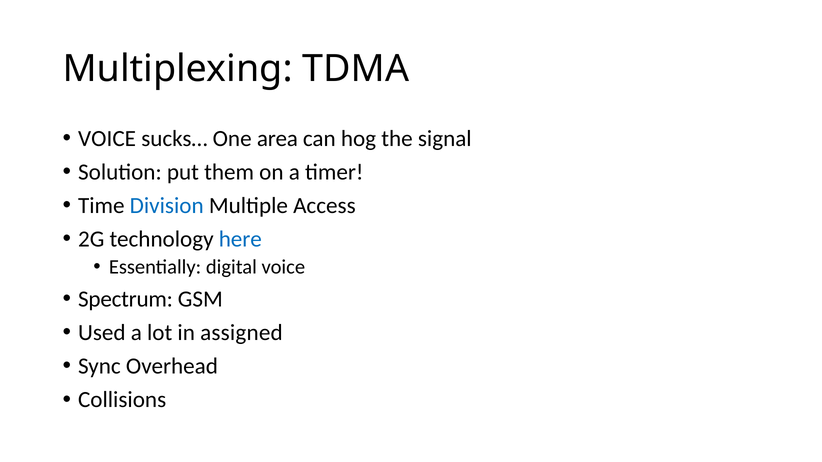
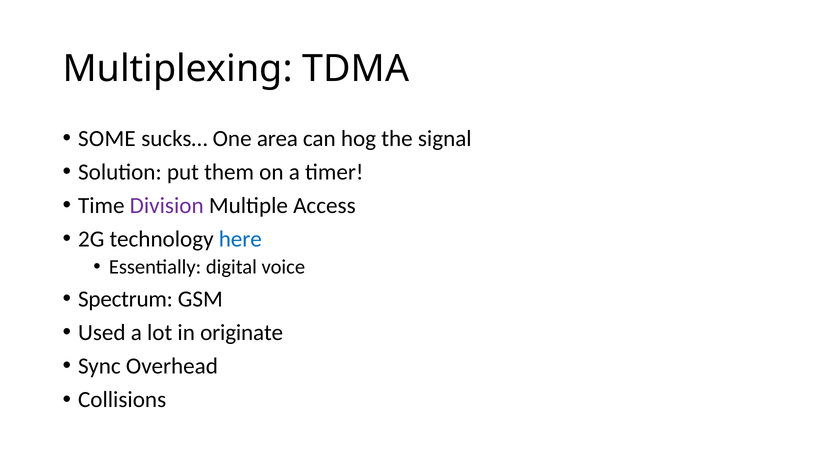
VOICE: VOICE -> SOME (107, 139)
Division colour: blue -> purple (167, 206)
assigned: assigned -> originate (242, 333)
